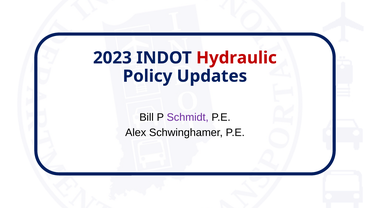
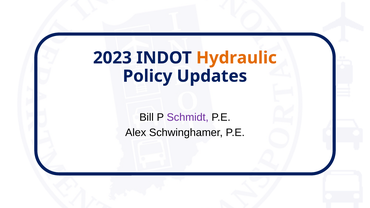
Hydraulic colour: red -> orange (236, 58)
